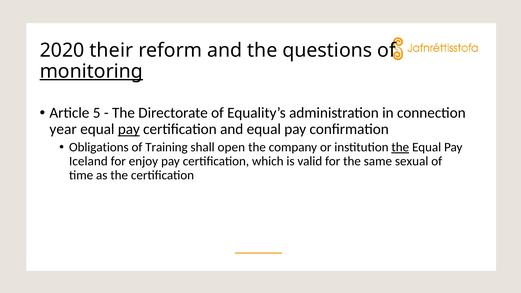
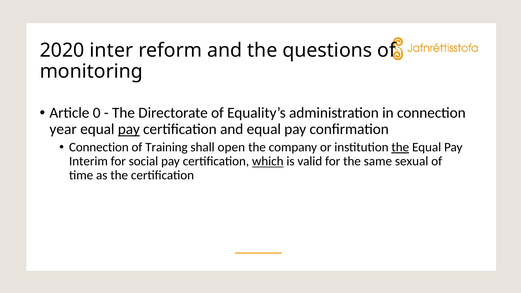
their: their -> inter (111, 50)
monitoring underline: present -> none (91, 71)
5: 5 -> 0 (97, 113)
Obligations: Obligations -> Connection (99, 147)
Iceland: Iceland -> Interim (88, 161)
enjoy: enjoy -> social (143, 161)
which underline: none -> present (268, 161)
